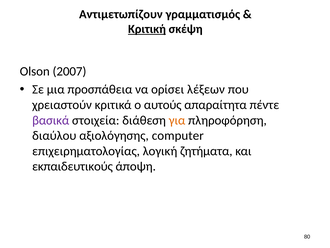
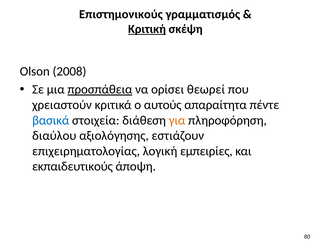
Αντιμετωπίζουν: Αντιμετωπίζουν -> Επιστημονικούς (121, 14)
2007: 2007 -> 2008 (69, 71)
προσπάθεια underline: none -> present (100, 89)
λέξεων: λέξεων -> θεωρεί (206, 89)
βασικά colour: purple -> blue (51, 120)
computer: computer -> εστιάζουν (178, 135)
ζητήματα: ζητήματα -> εμπειρίες (206, 151)
